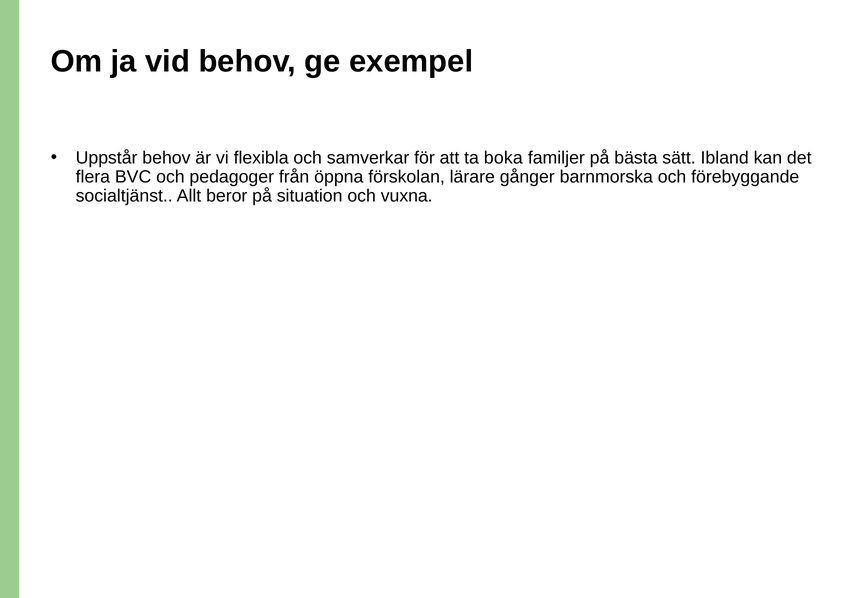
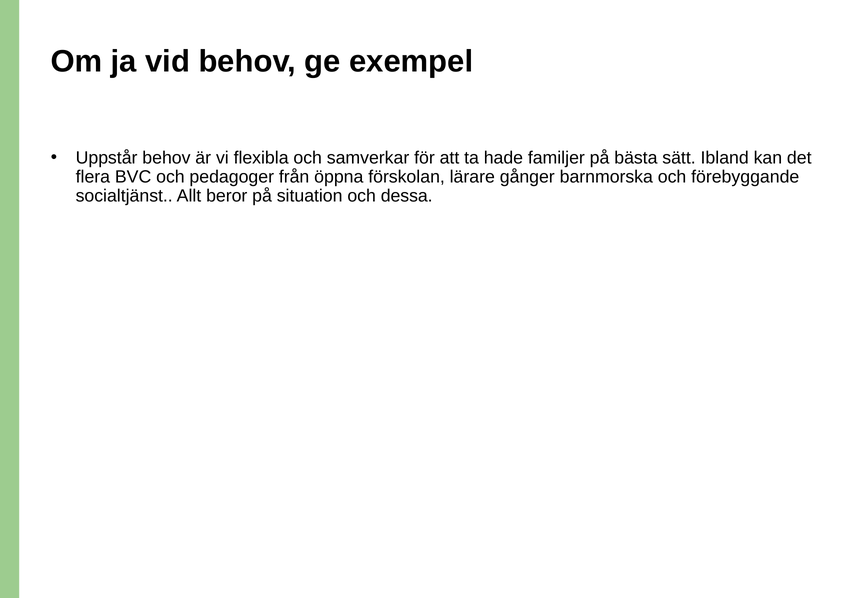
boka: boka -> hade (503, 158)
vuxna: vuxna -> dessa (407, 196)
